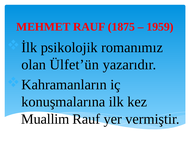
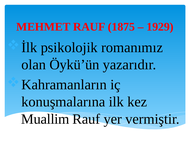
1959: 1959 -> 1929 (160, 27)
Ülfet’ün: Ülfet’ün -> Öykü’ün (74, 64)
